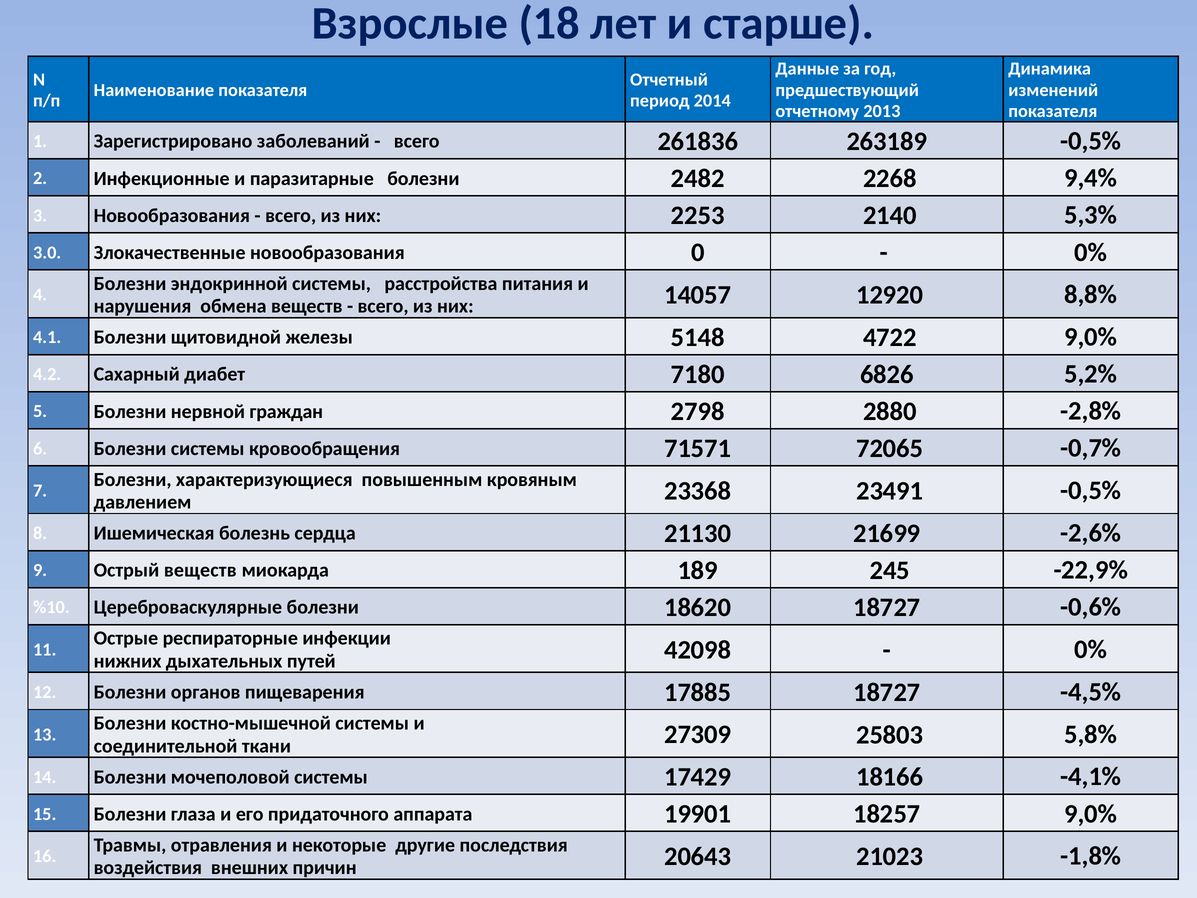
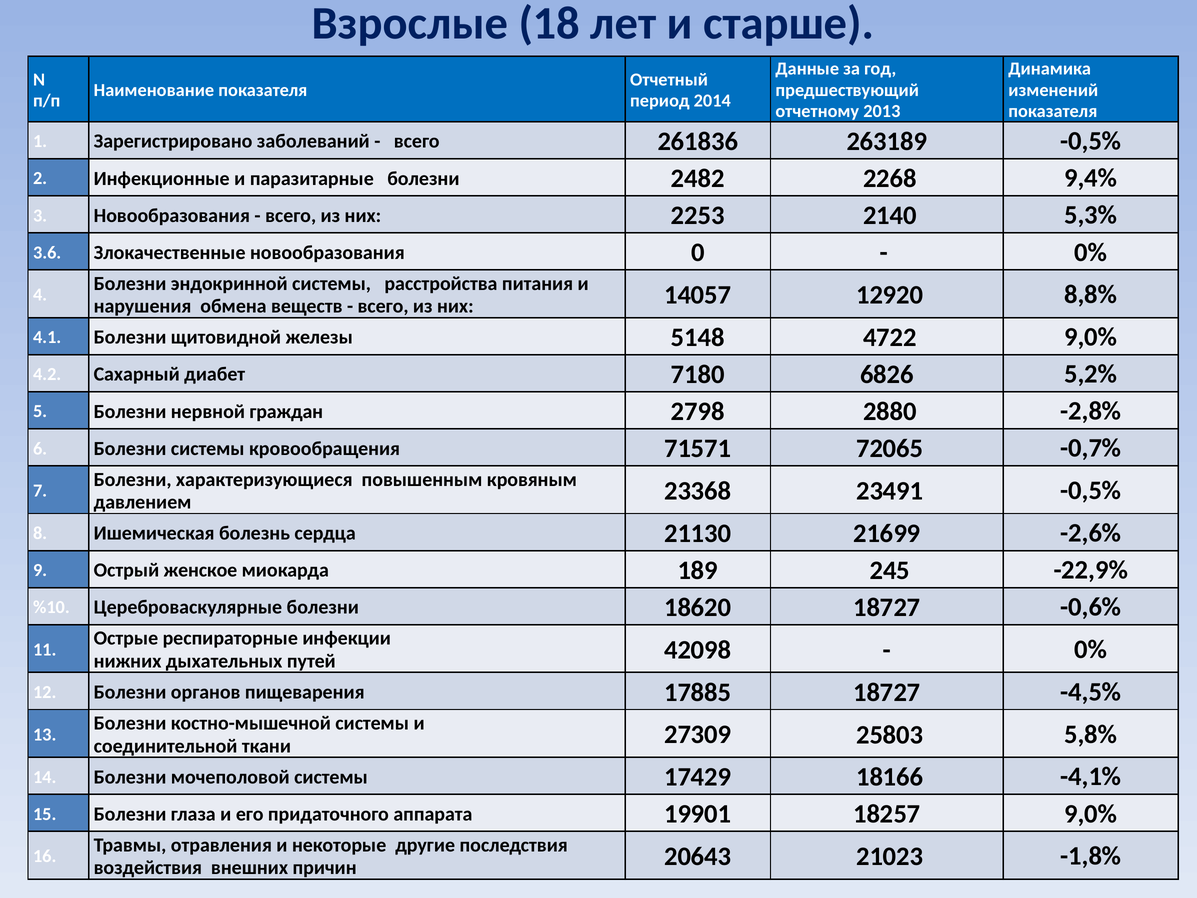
3.0: 3.0 -> 3.6 (47, 252)
Острый веществ: веществ -> женское (200, 570)
